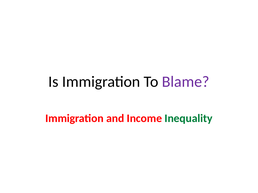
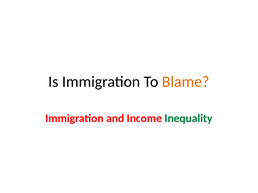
Blame colour: purple -> orange (186, 82)
